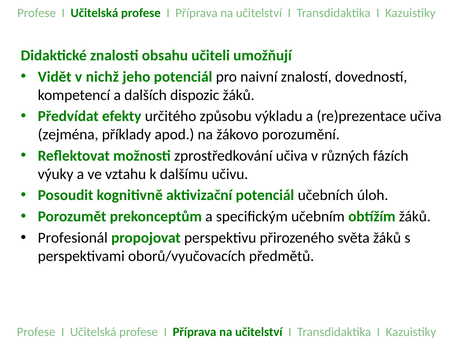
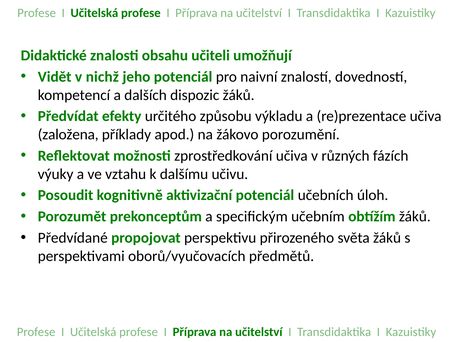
zejména: zejména -> založena (68, 135)
Profesionál: Profesionál -> Předvídané (73, 238)
